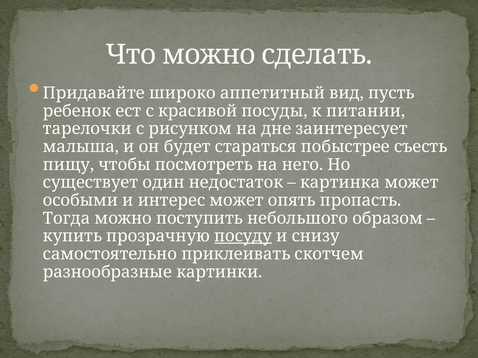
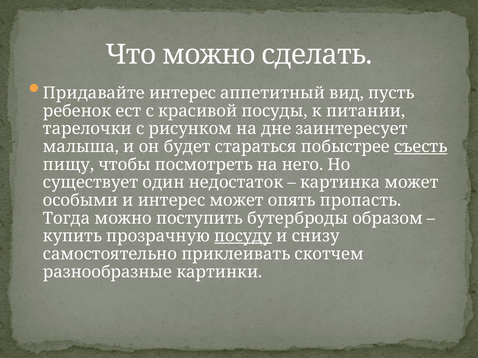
Придавайте широко: широко -> интерес (183, 93)
съесть underline: none -> present (421, 147)
небольшого: небольшого -> бутерброды (298, 219)
